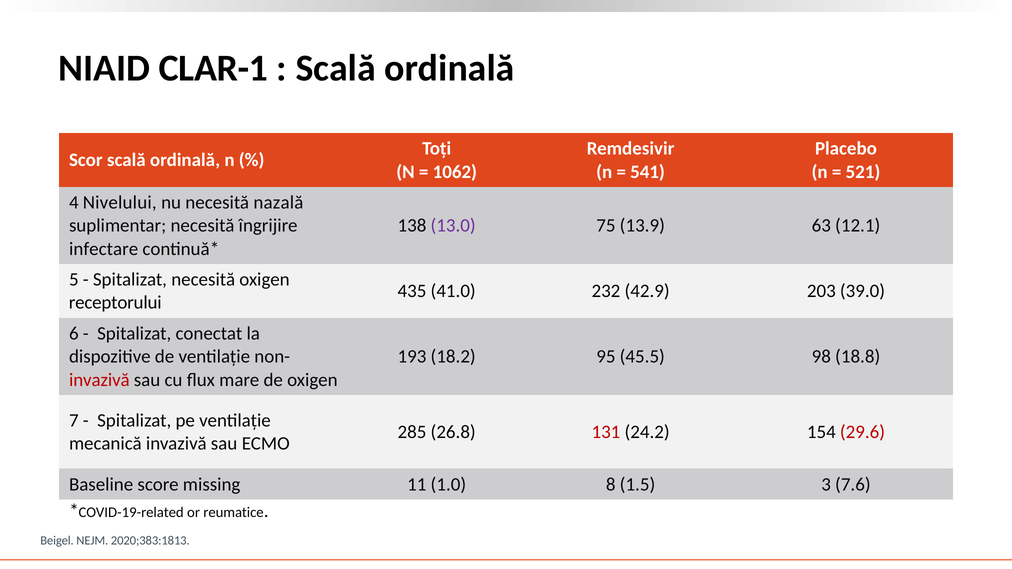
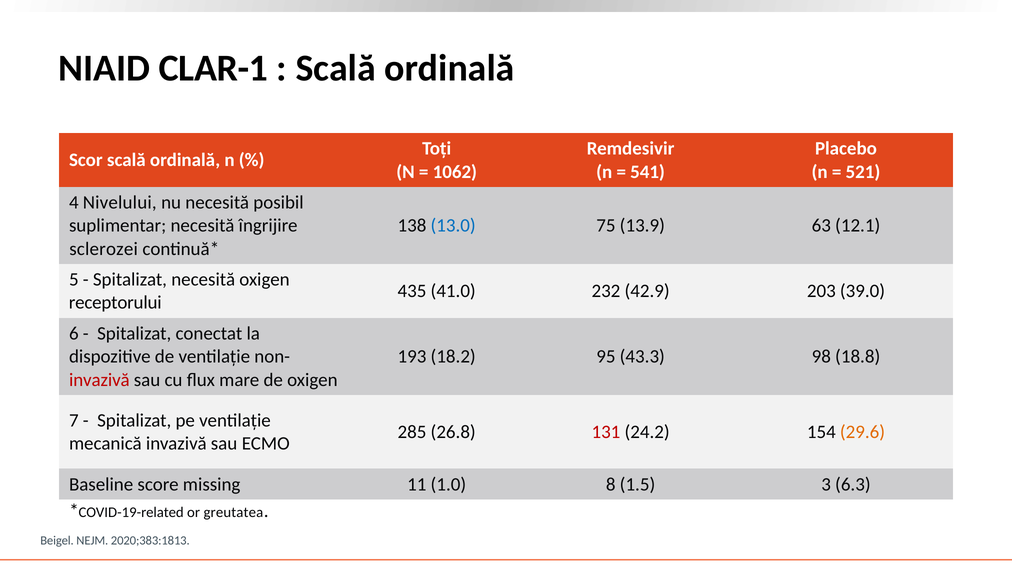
nazală: nazală -> posibil (279, 203)
13.0 colour: purple -> blue (453, 226)
infectare: infectare -> sclerozei (104, 249)
45.5: 45.5 -> 43.3 (642, 357)
29.6 colour: red -> orange (862, 432)
7.6: 7.6 -> 6.3 (853, 484)
reumatice: reumatice -> greutatea (233, 513)
